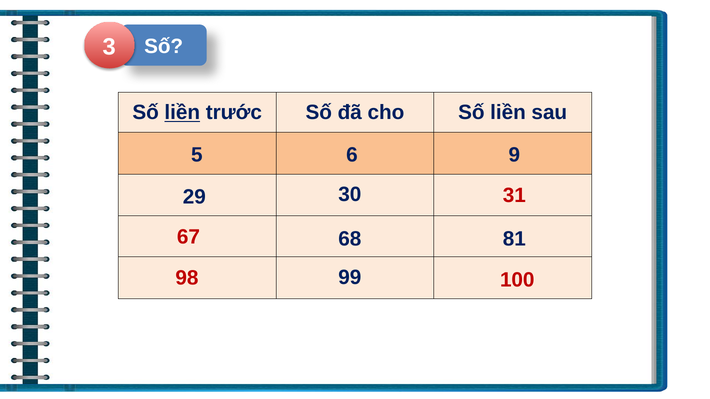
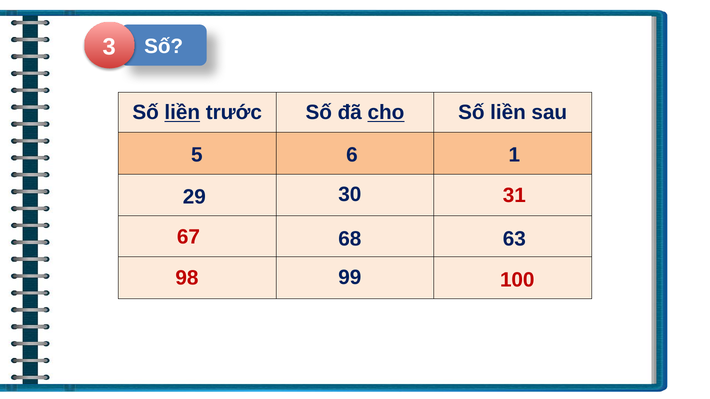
cho underline: none -> present (386, 113)
9: 9 -> 1 (514, 155)
81: 81 -> 63 (514, 239)
